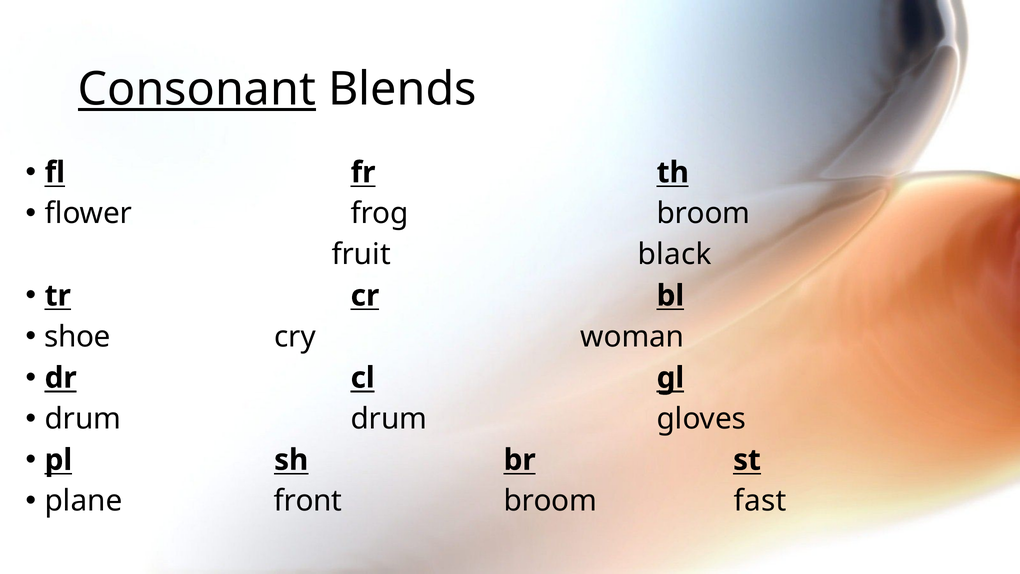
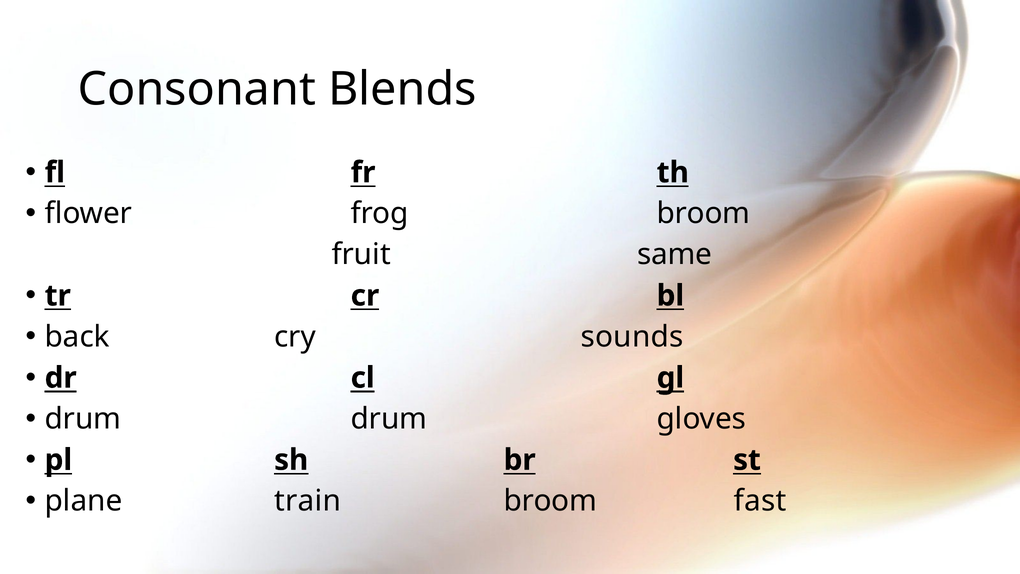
Consonant underline: present -> none (197, 89)
black: black -> same (675, 255)
shoe: shoe -> back (77, 337)
woman: woman -> sounds (632, 337)
front: front -> train (308, 501)
